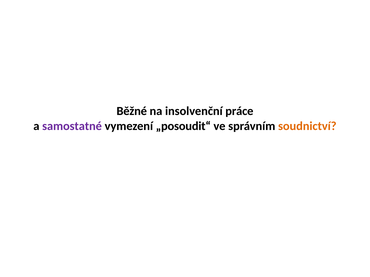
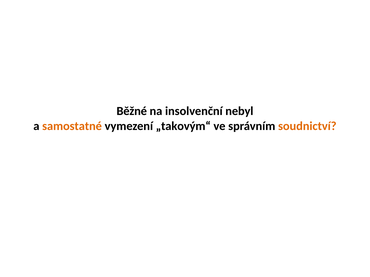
práce: práce -> nebyl (239, 111)
samostatné colour: purple -> orange (72, 126)
„posoudit“: „posoudit“ -> „takovým“ (183, 126)
